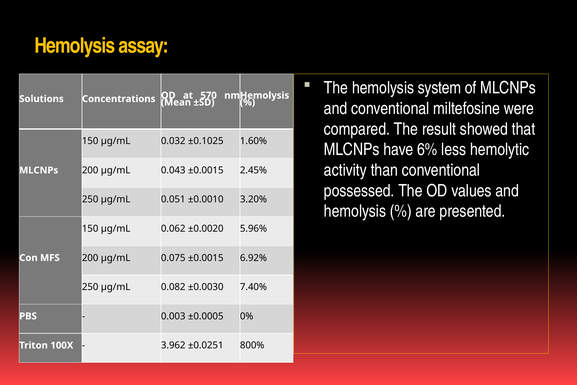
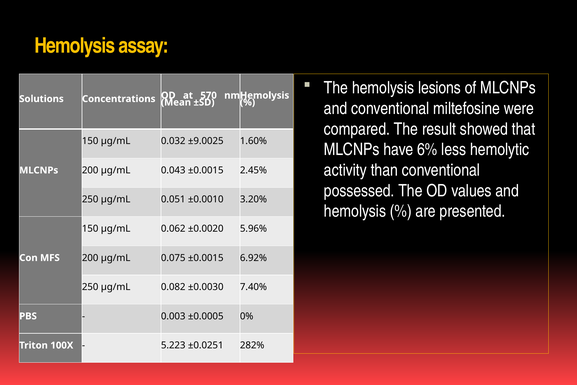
system: system -> lesions (439, 88)
±0.1025: ±0.1025 -> ±9.0025 (206, 141)
3.962: 3.962 -> 5.223 (173, 345)
800%: 800% -> 282% (252, 345)
